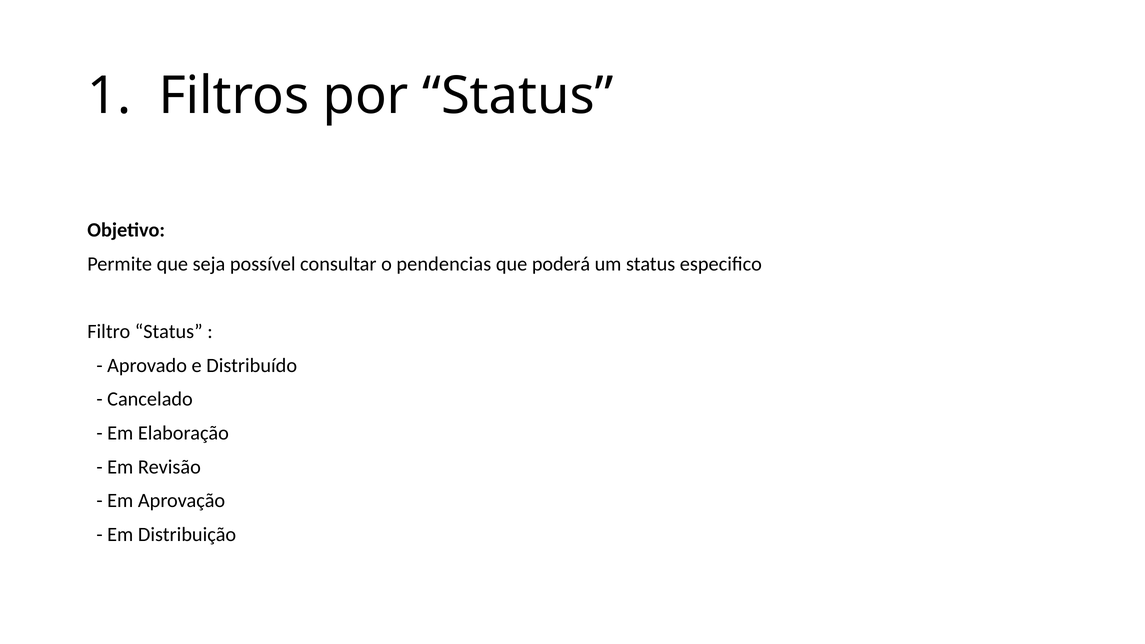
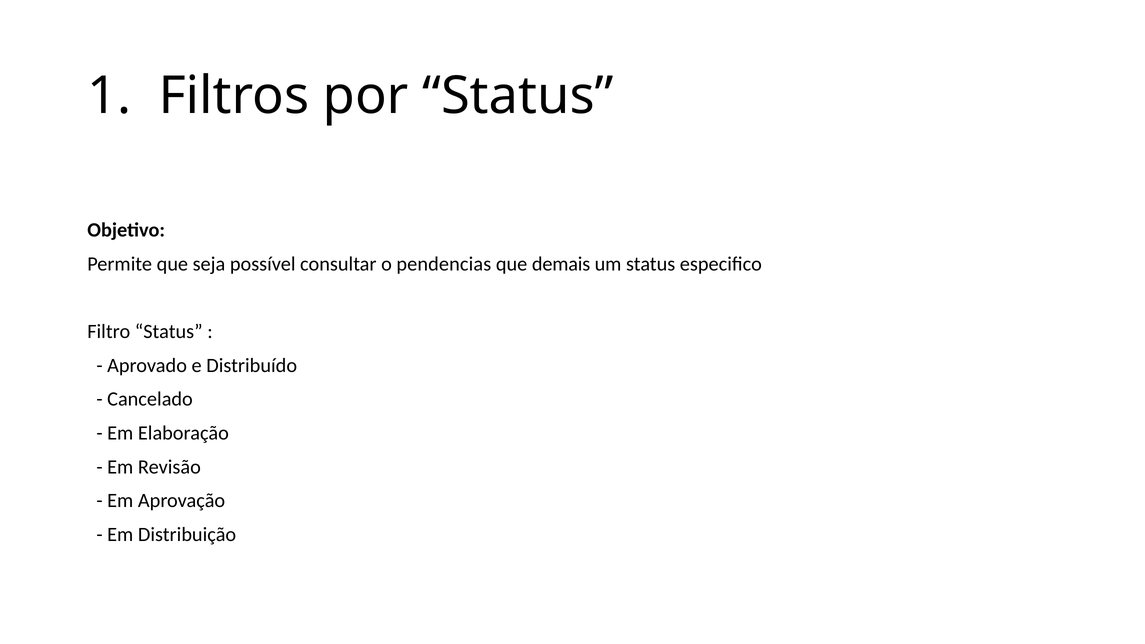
poderá: poderá -> demais (561, 264)
